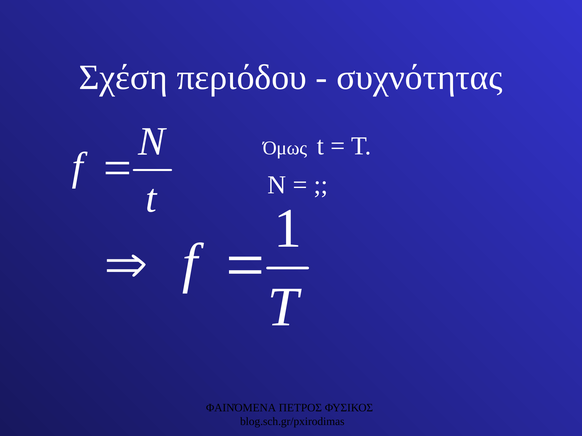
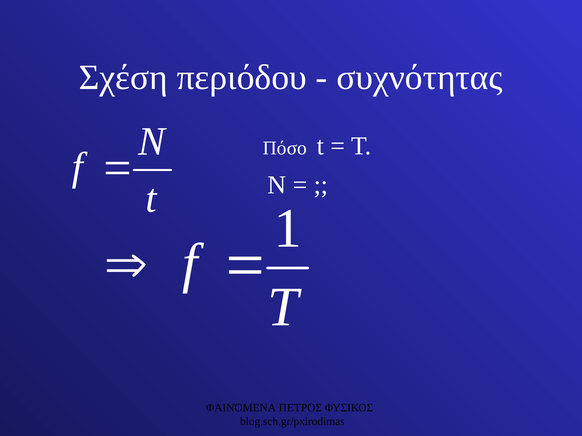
Όμως: Όμως -> Πόσο (285, 148)
